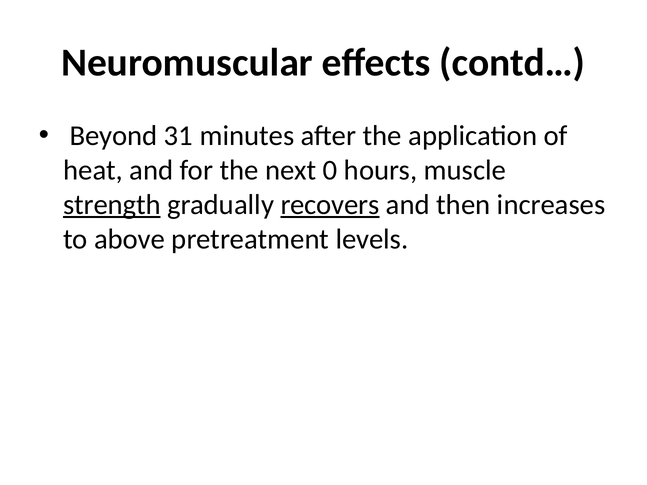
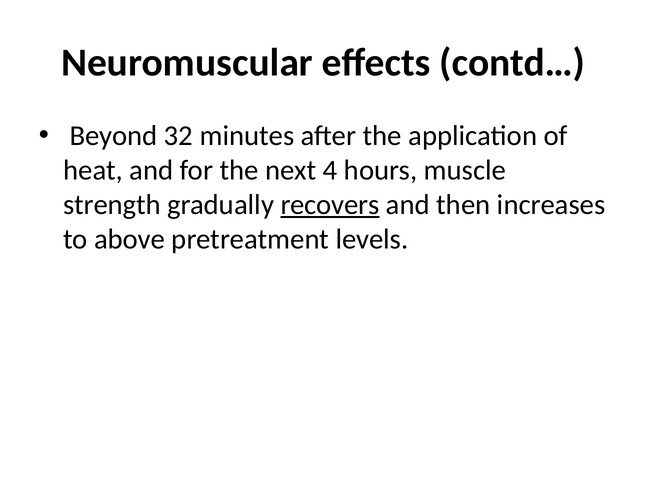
31: 31 -> 32 (178, 136)
0: 0 -> 4 (330, 170)
strength underline: present -> none (112, 205)
